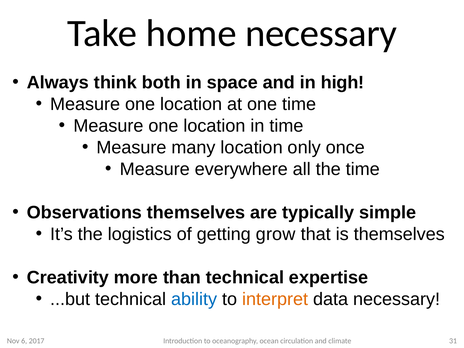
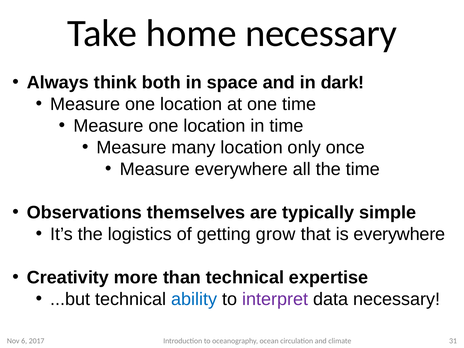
high: high -> dark (343, 82)
is themselves: themselves -> everywhere (399, 234)
interpret colour: orange -> purple (275, 299)
